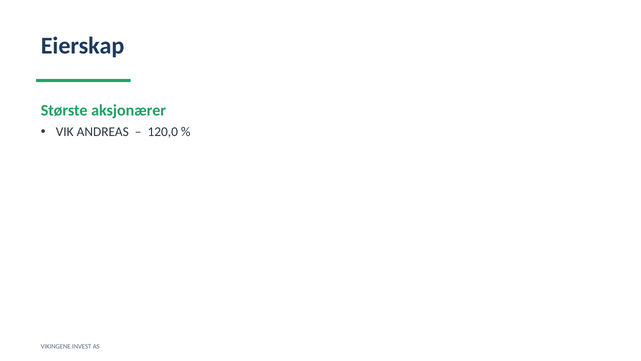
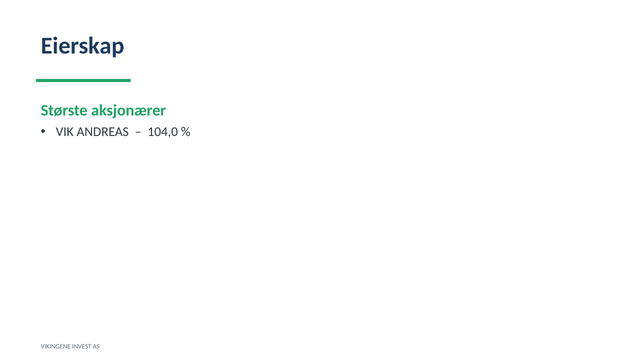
120,0: 120,0 -> 104,0 (163, 132)
